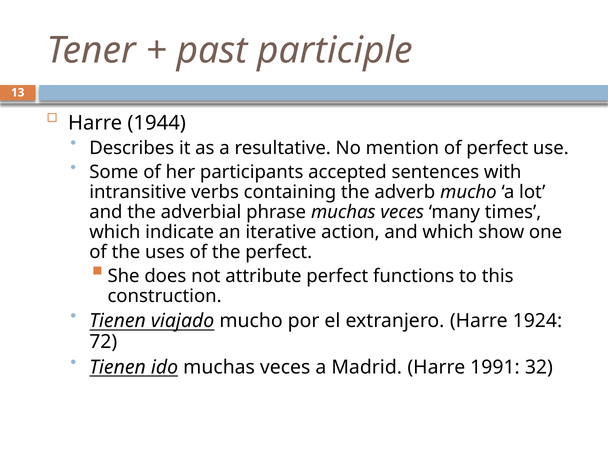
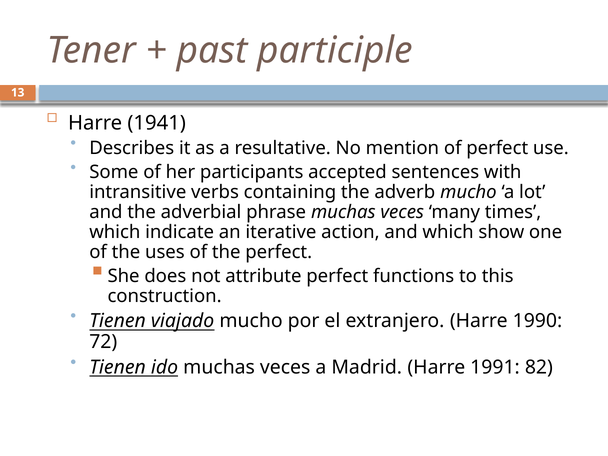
1944: 1944 -> 1941 (157, 123)
1924: 1924 -> 1990 (537, 321)
32: 32 -> 82 (539, 367)
